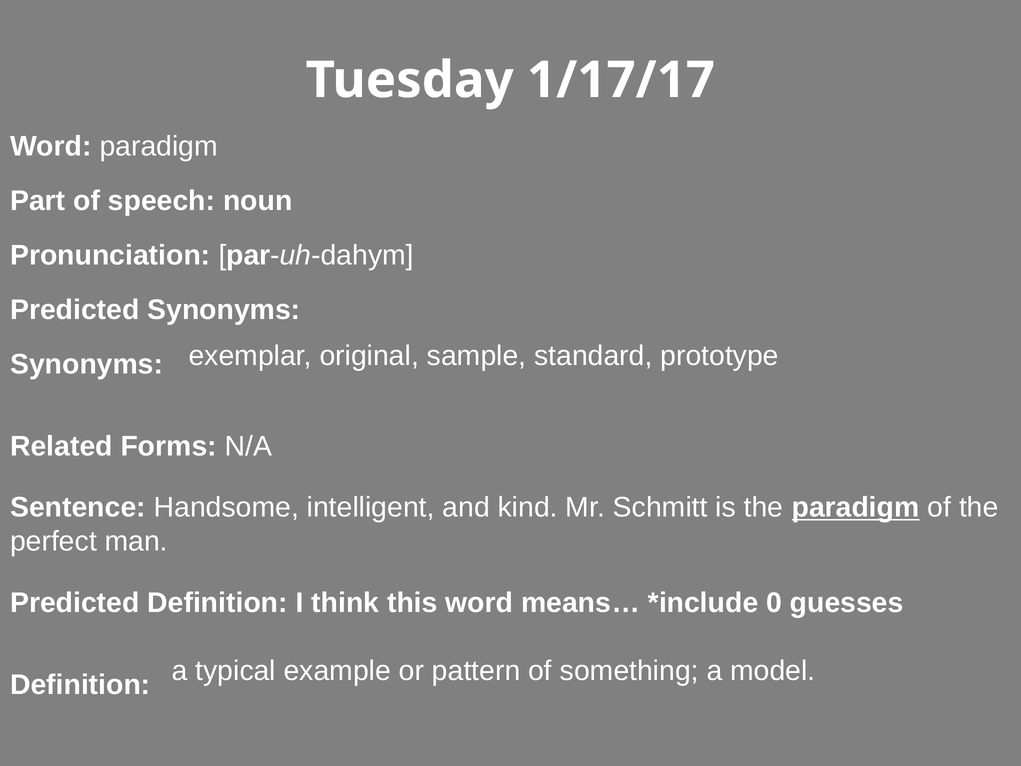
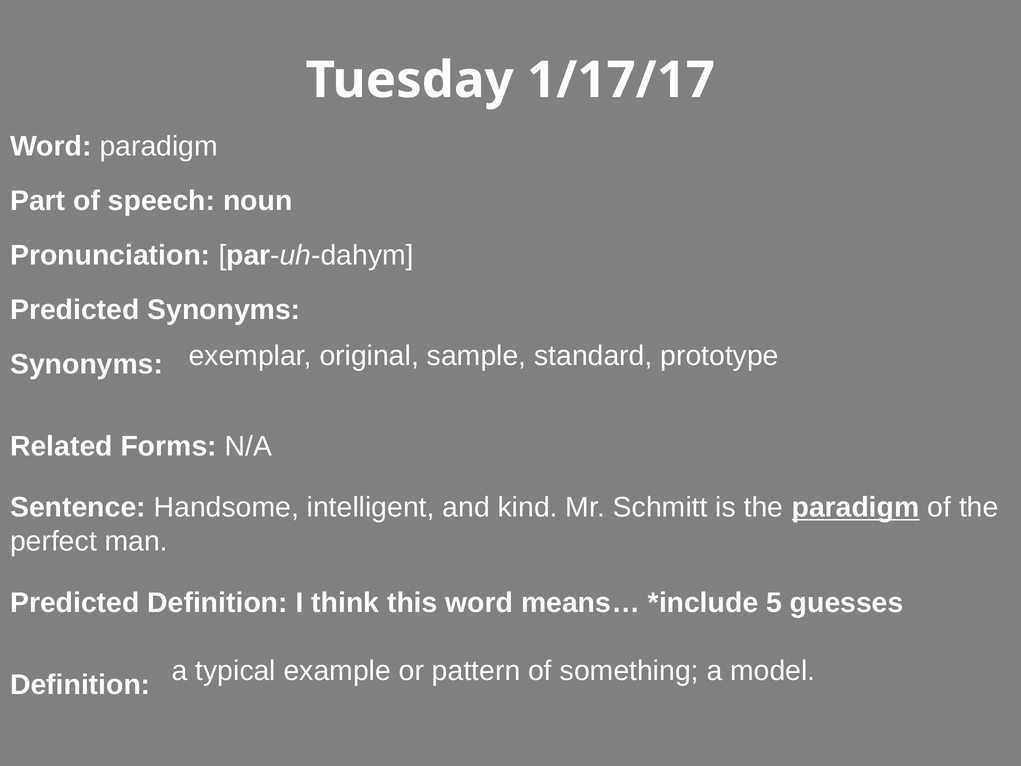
0: 0 -> 5 (774, 603)
